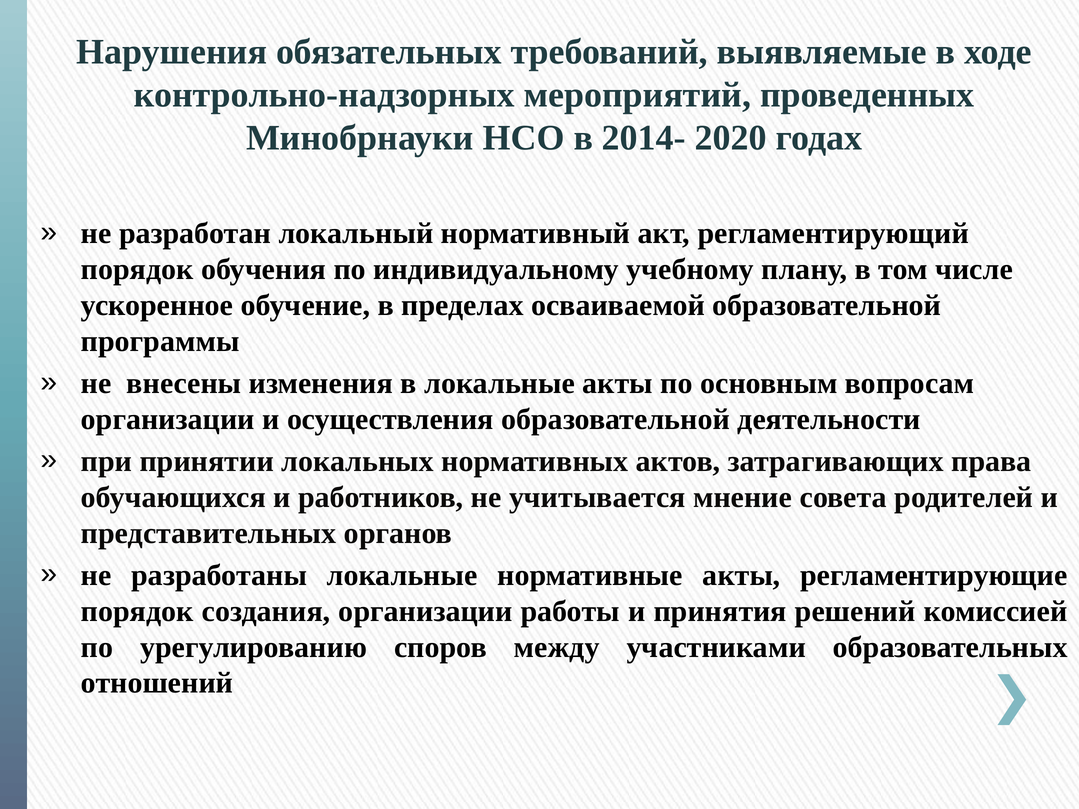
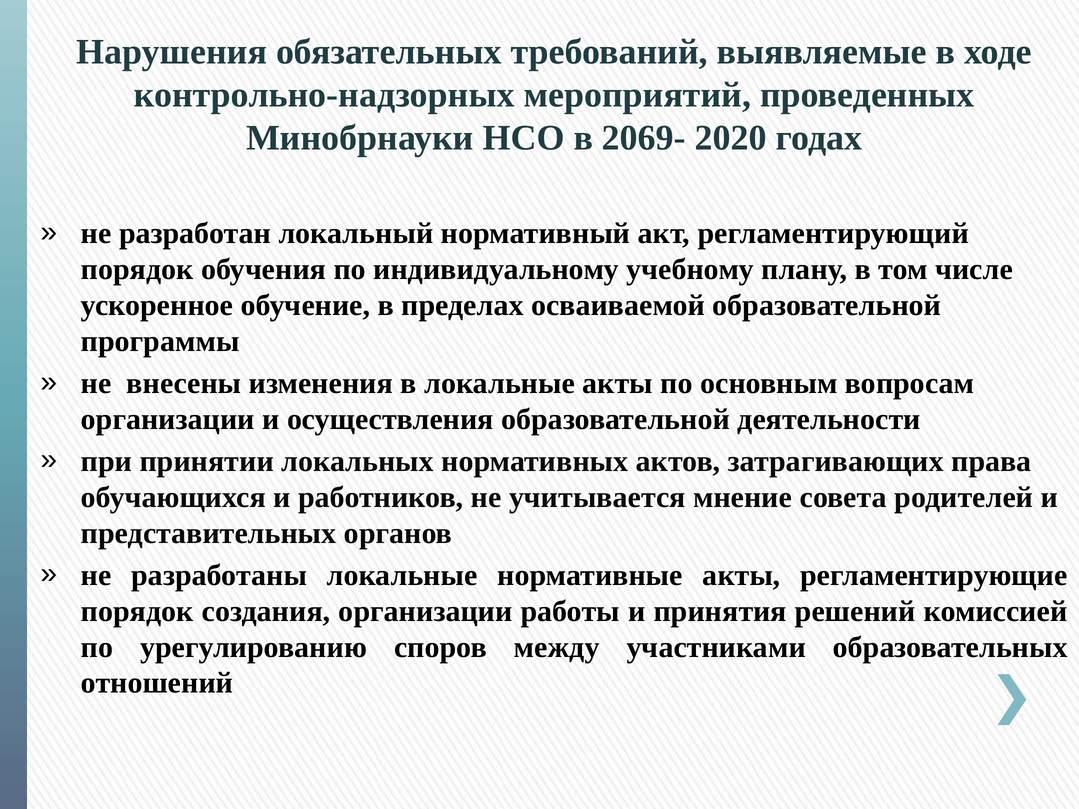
2014-: 2014- -> 2069- (644, 138)
